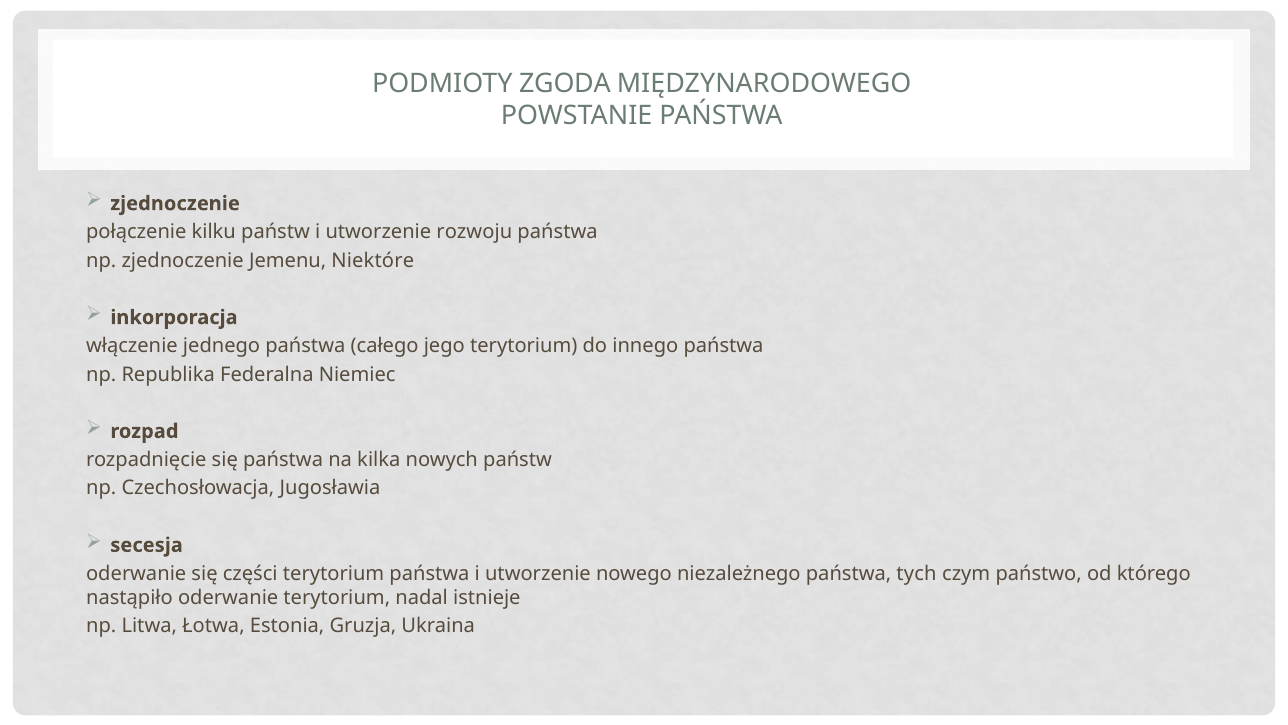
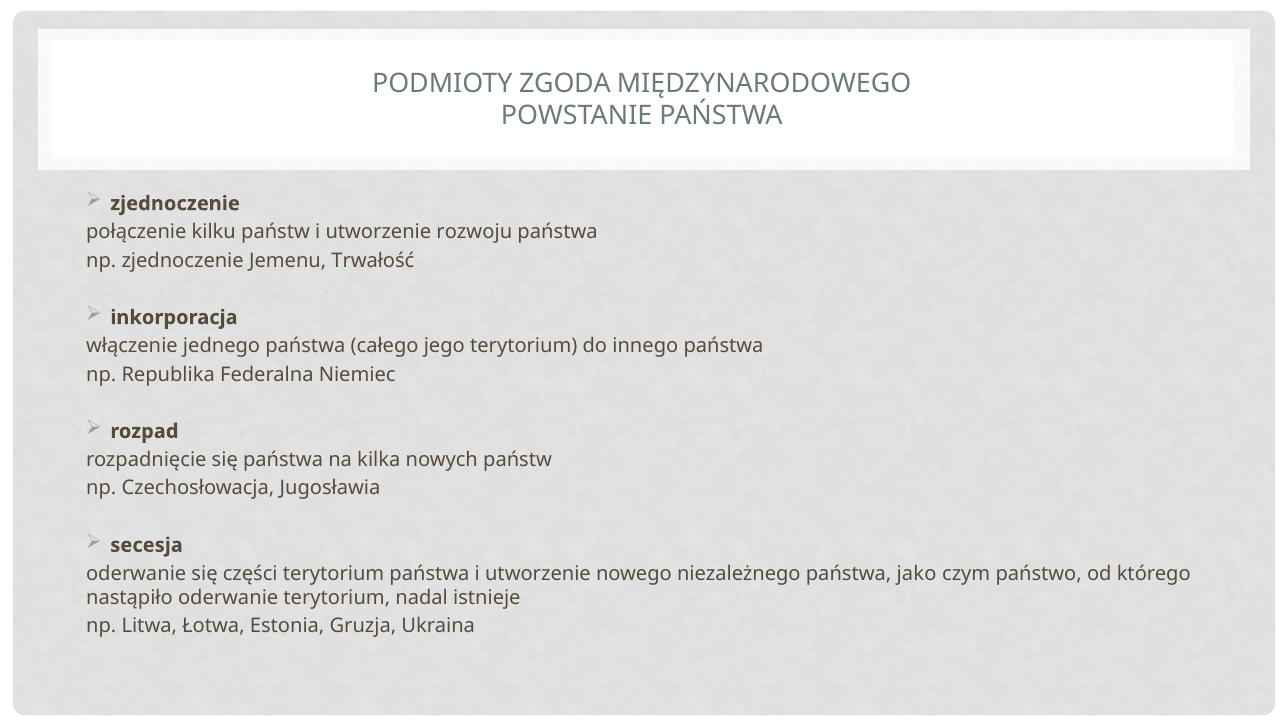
Niektóre: Niektóre -> Trwałość (373, 260)
tych: tych -> jako (917, 573)
